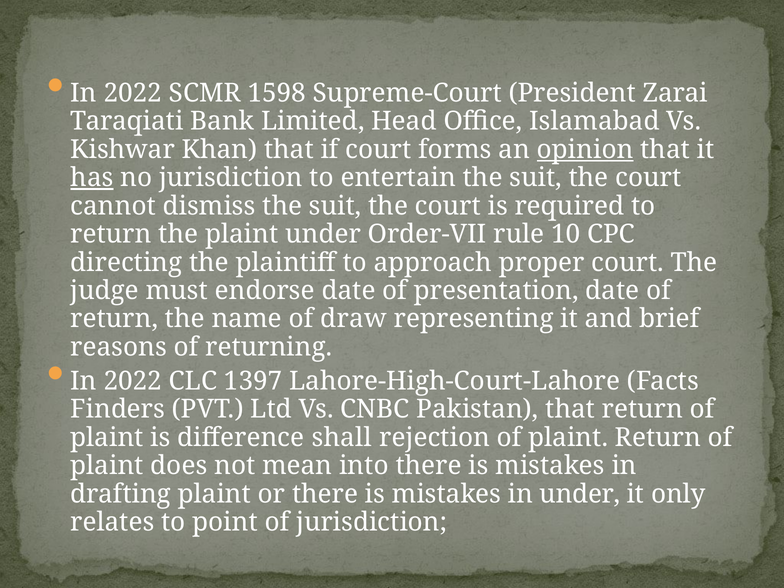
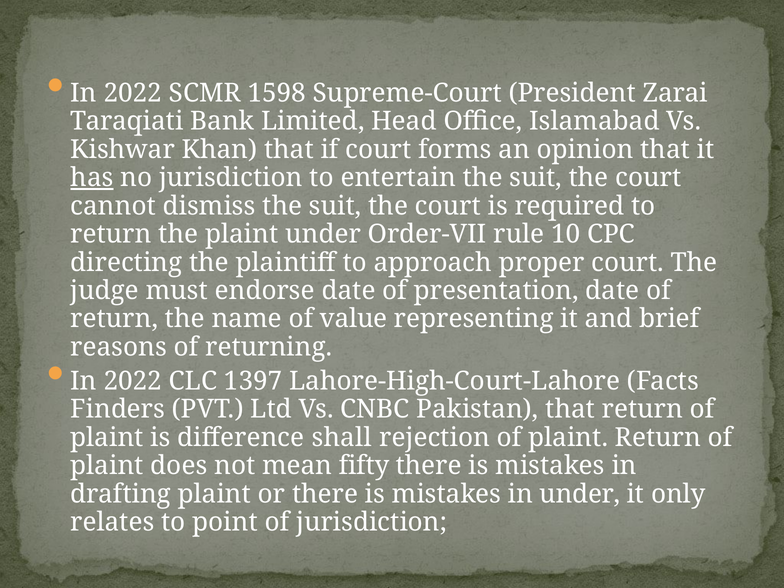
opinion underline: present -> none (585, 150)
draw: draw -> value (354, 319)
into: into -> fifty (364, 466)
